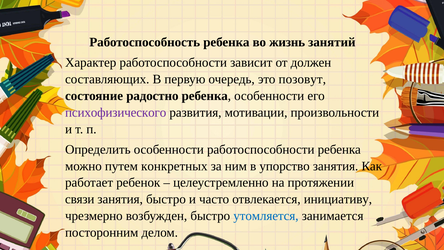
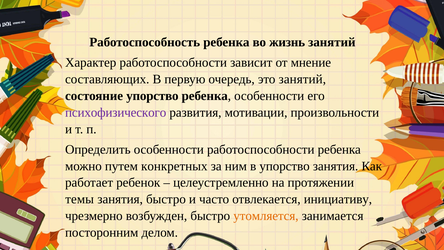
должен: должен -> мнение (311, 62)
это позовут: позовут -> занятий (302, 79)
состояние радостно: радостно -> упорство (152, 96)
связи: связи -> темы (80, 199)
утомляется colour: blue -> orange (266, 216)
